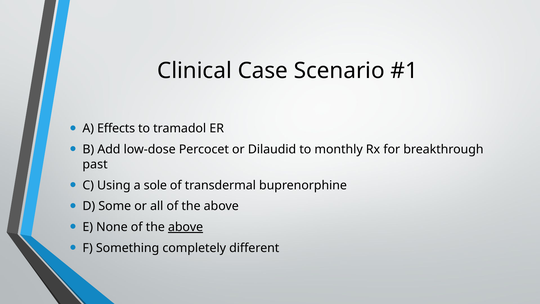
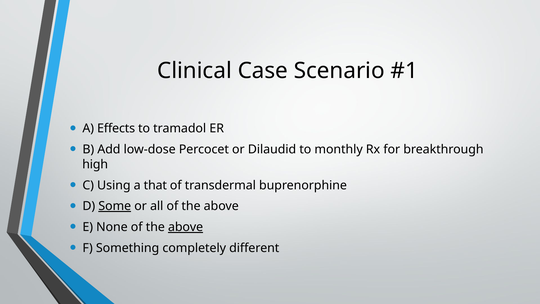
past: past -> high (95, 164)
sole: sole -> that (155, 185)
Some underline: none -> present (115, 206)
